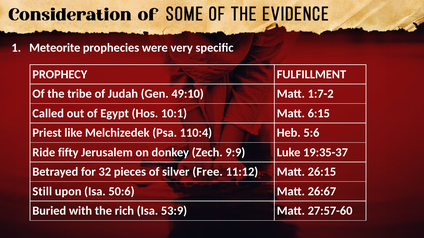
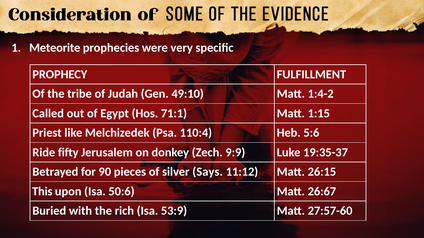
1:7-2: 1:7-2 -> 1:4-2 (321, 94)
10:1: 10:1 -> 71:1 (174, 114)
6:15: 6:15 -> 1:15 (319, 114)
32: 32 -> 90 (105, 172)
Free: Free -> Says (208, 172)
Still: Still -> This (42, 192)
